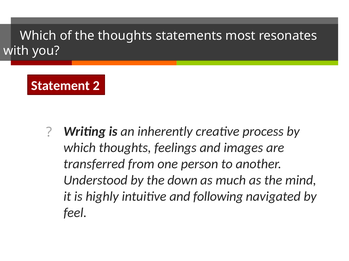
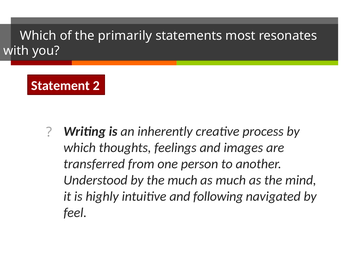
the thoughts: thoughts -> primarily (125, 36)
the down: down -> much (182, 181)
